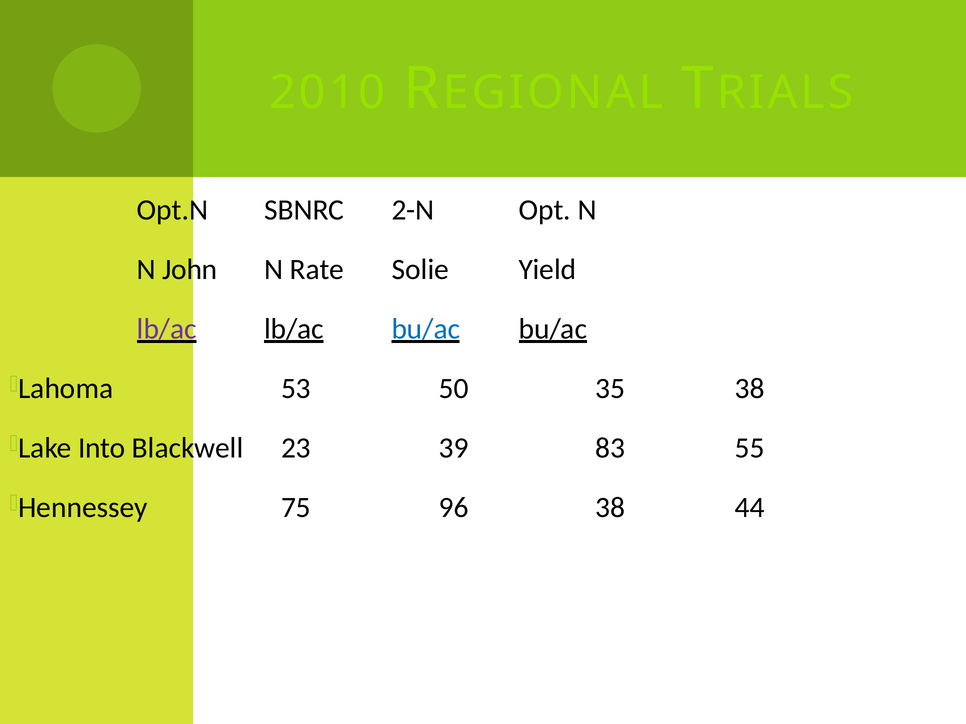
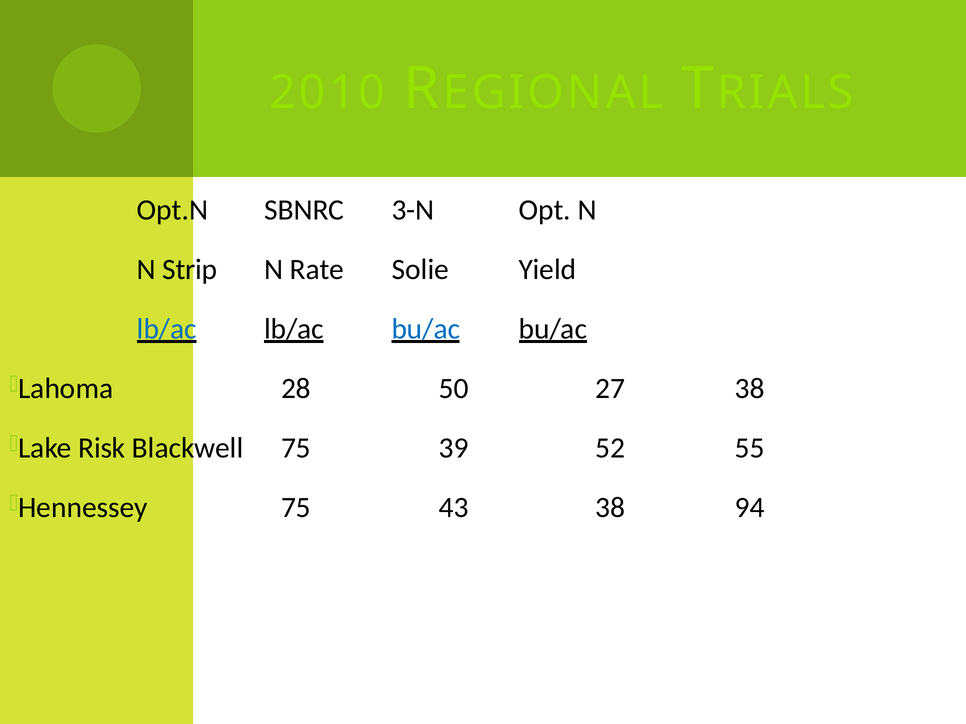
2-N: 2-N -> 3-N (413, 210)
John: John -> Strip (190, 270)
lb/ac colour: purple -> blue (167, 329)
53: 53 -> 28 (296, 389)
35: 35 -> 27 (610, 389)
Into: Into -> Risk (102, 448)
Blackwell 23: 23 -> 75 (296, 448)
83: 83 -> 52 (610, 448)
96: 96 -> 43 (454, 508)
44: 44 -> 94 (750, 508)
